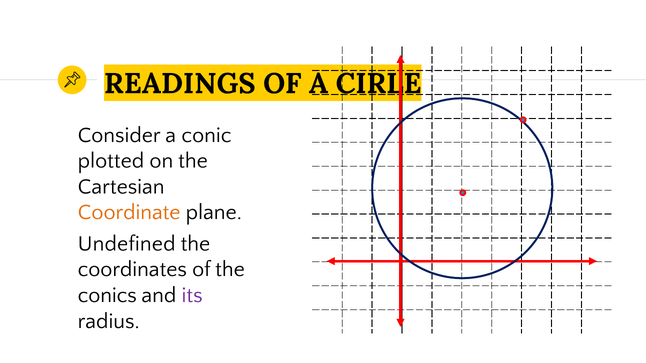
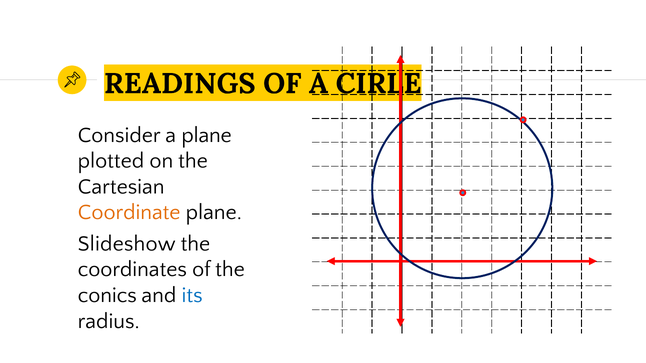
a conic: conic -> plane (207, 135)
Undefined: Undefined -> Slideshow (127, 244)
its colour: purple -> blue (192, 296)
